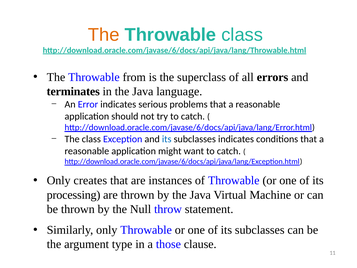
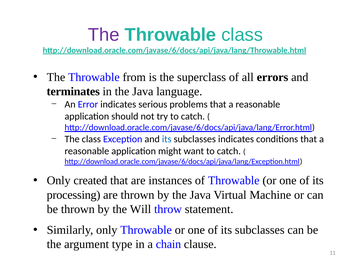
The colour: orange -> purple (104, 35)
creates: creates -> created (90, 180)
Null: Null -> Will (141, 209)
those: those -> chain (168, 244)
